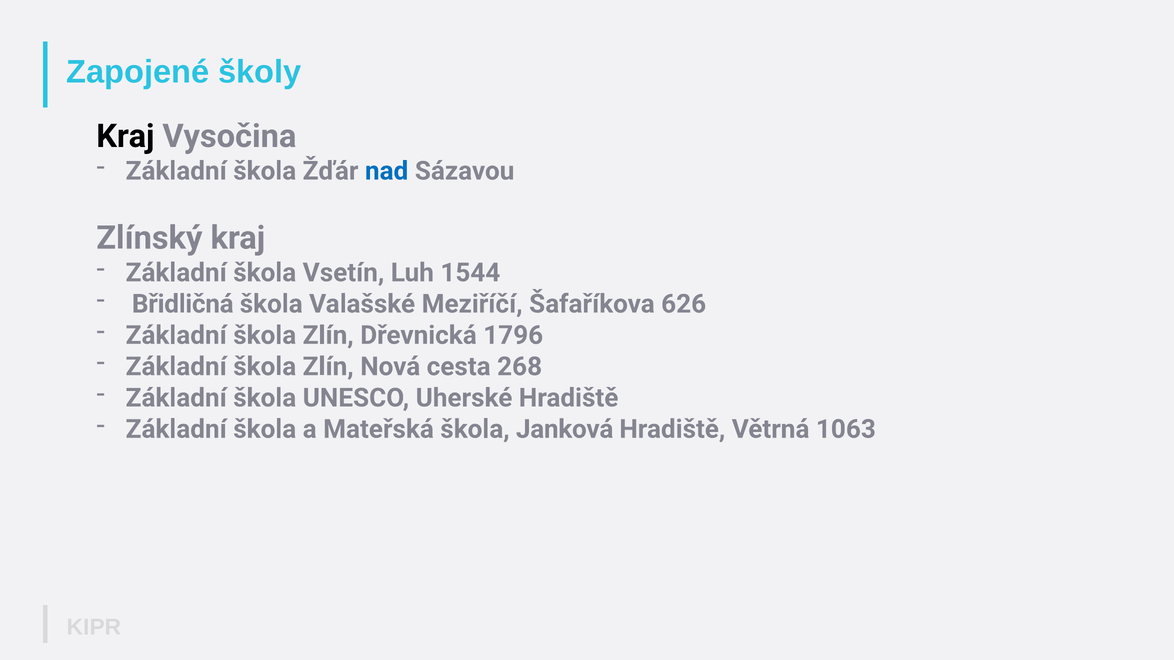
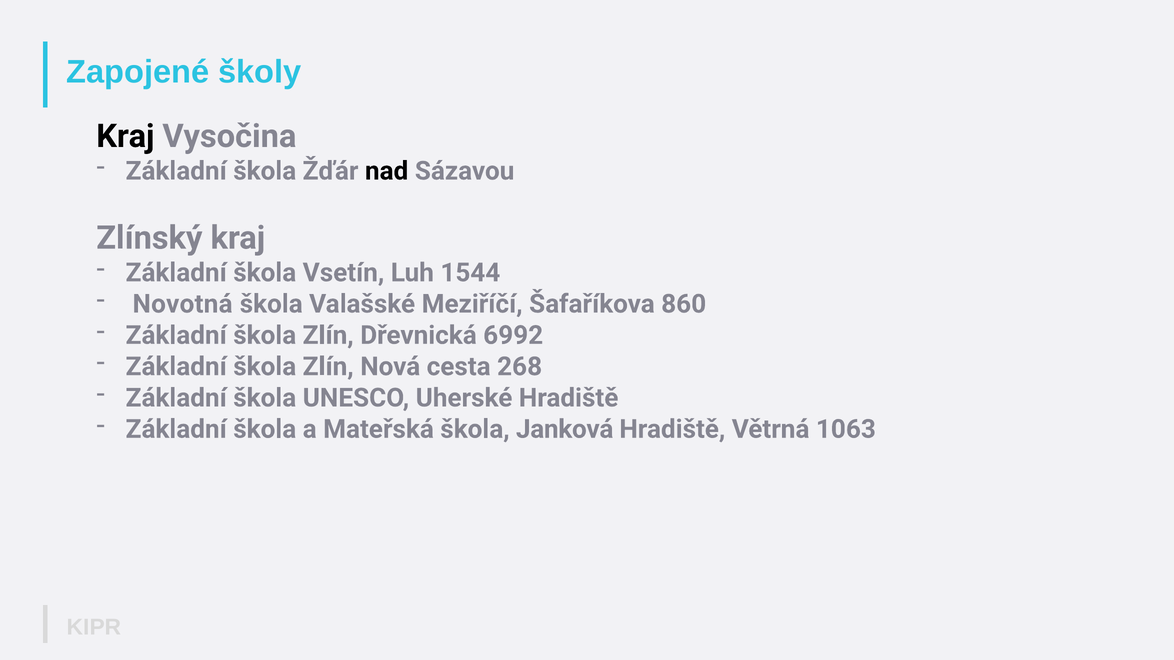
nad colour: blue -> black (387, 171)
Břidličná: Břidličná -> Novotná (183, 304)
626: 626 -> 860 (684, 304)
1796: 1796 -> 6992 (513, 335)
